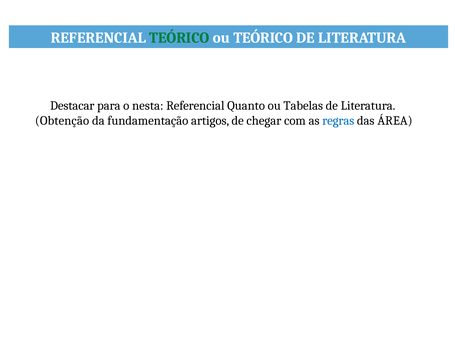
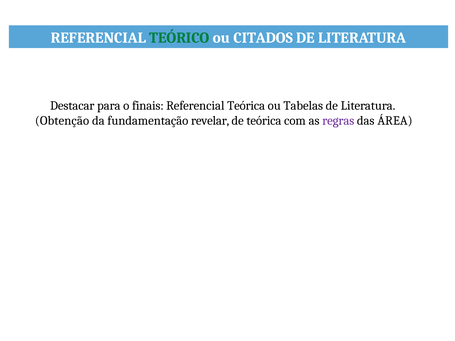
ou TEÓRICO: TEÓRICO -> CITADOS (263, 38)
nesta: nesta -> finais (148, 106)
Referencial Quanto: Quanto -> Teórica (246, 106)
artigos: artigos -> revelar (210, 121)
de chegar: chegar -> teórica (264, 121)
regras colour: blue -> purple (338, 121)
